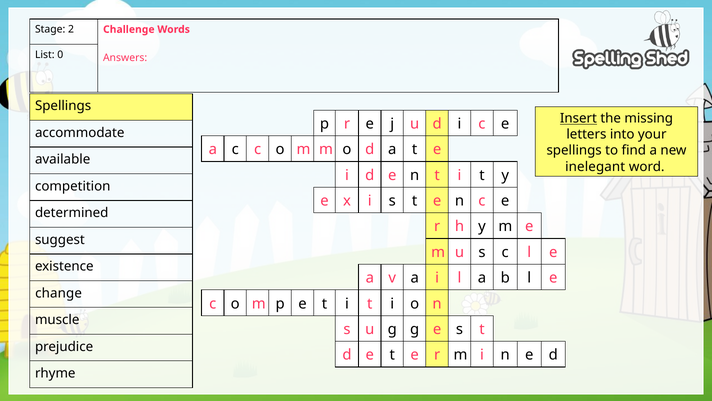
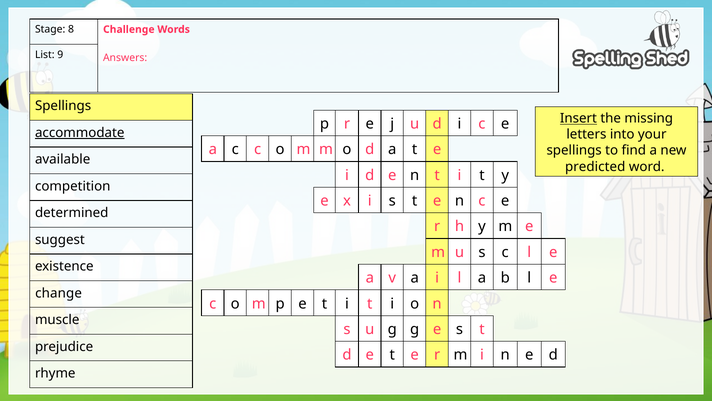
2: 2 -> 8 (71, 29)
0: 0 -> 9 (60, 55)
accommodate underline: none -> present (80, 133)
inelegant: inelegant -> predicted (595, 166)
